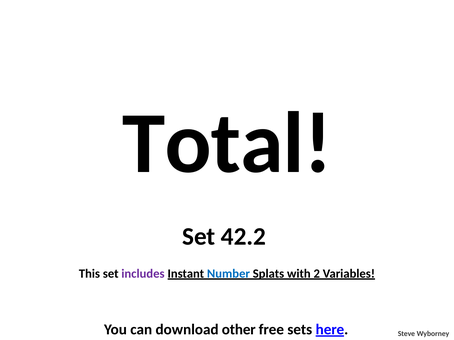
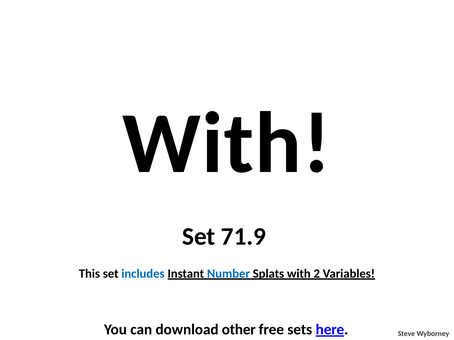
Total: Total -> With (226, 144)
42.2: 42.2 -> 71.9 (243, 237)
includes colour: purple -> blue (143, 274)
